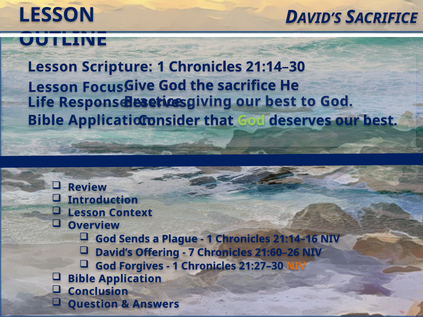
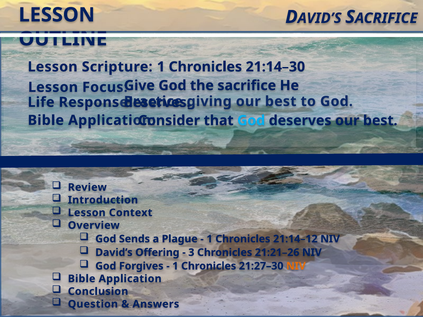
God colour: light green -> light blue (251, 121)
21:14–16: 21:14–16 -> 21:14–12 (295, 239)
7: 7 -> 3 (191, 253)
21:60–26: 21:60–26 -> 21:21–26 (277, 253)
